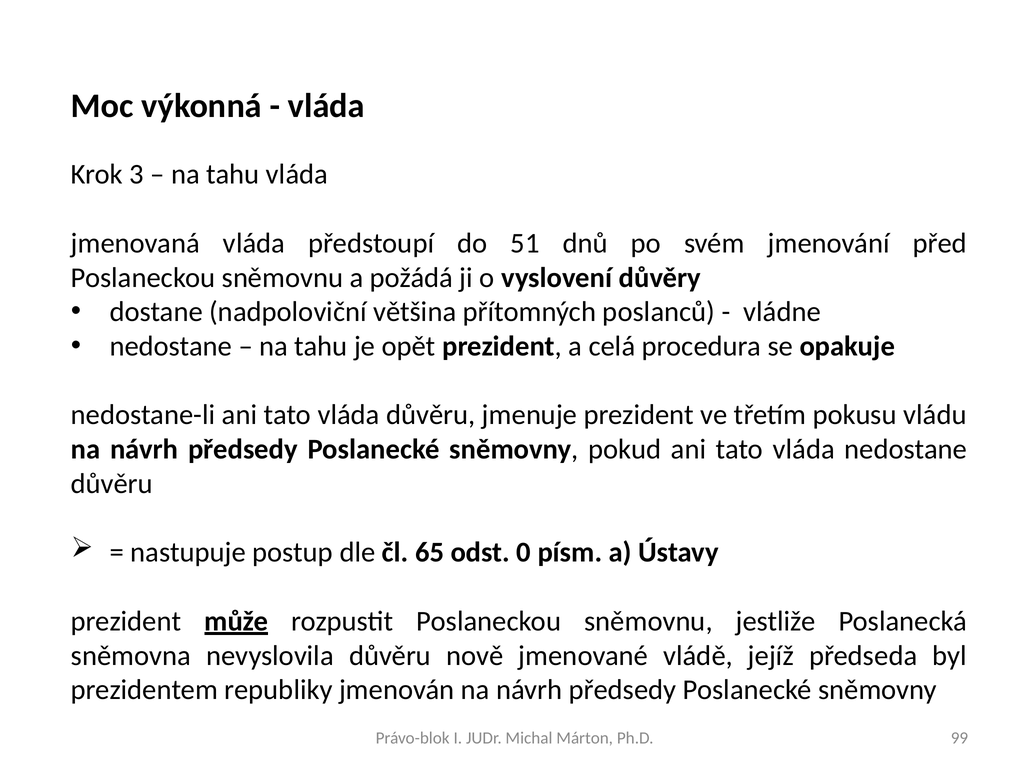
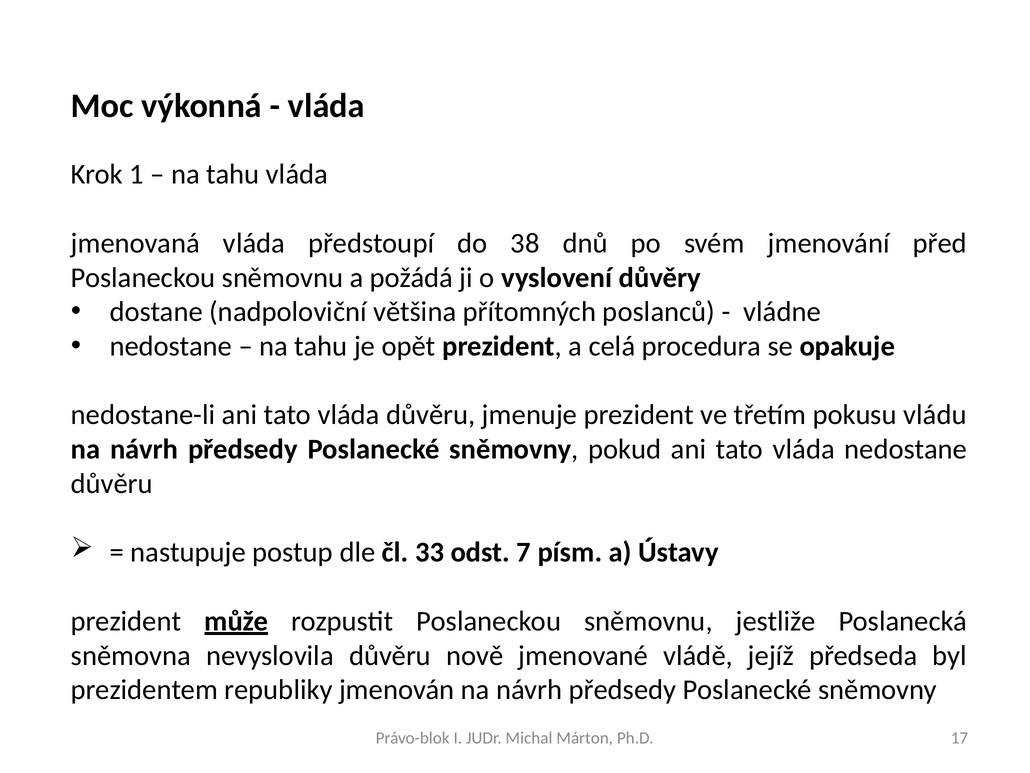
3: 3 -> 1 (137, 174)
51: 51 -> 38 (525, 243)
65: 65 -> 33 (430, 552)
0: 0 -> 7 (524, 552)
99: 99 -> 17 (960, 738)
